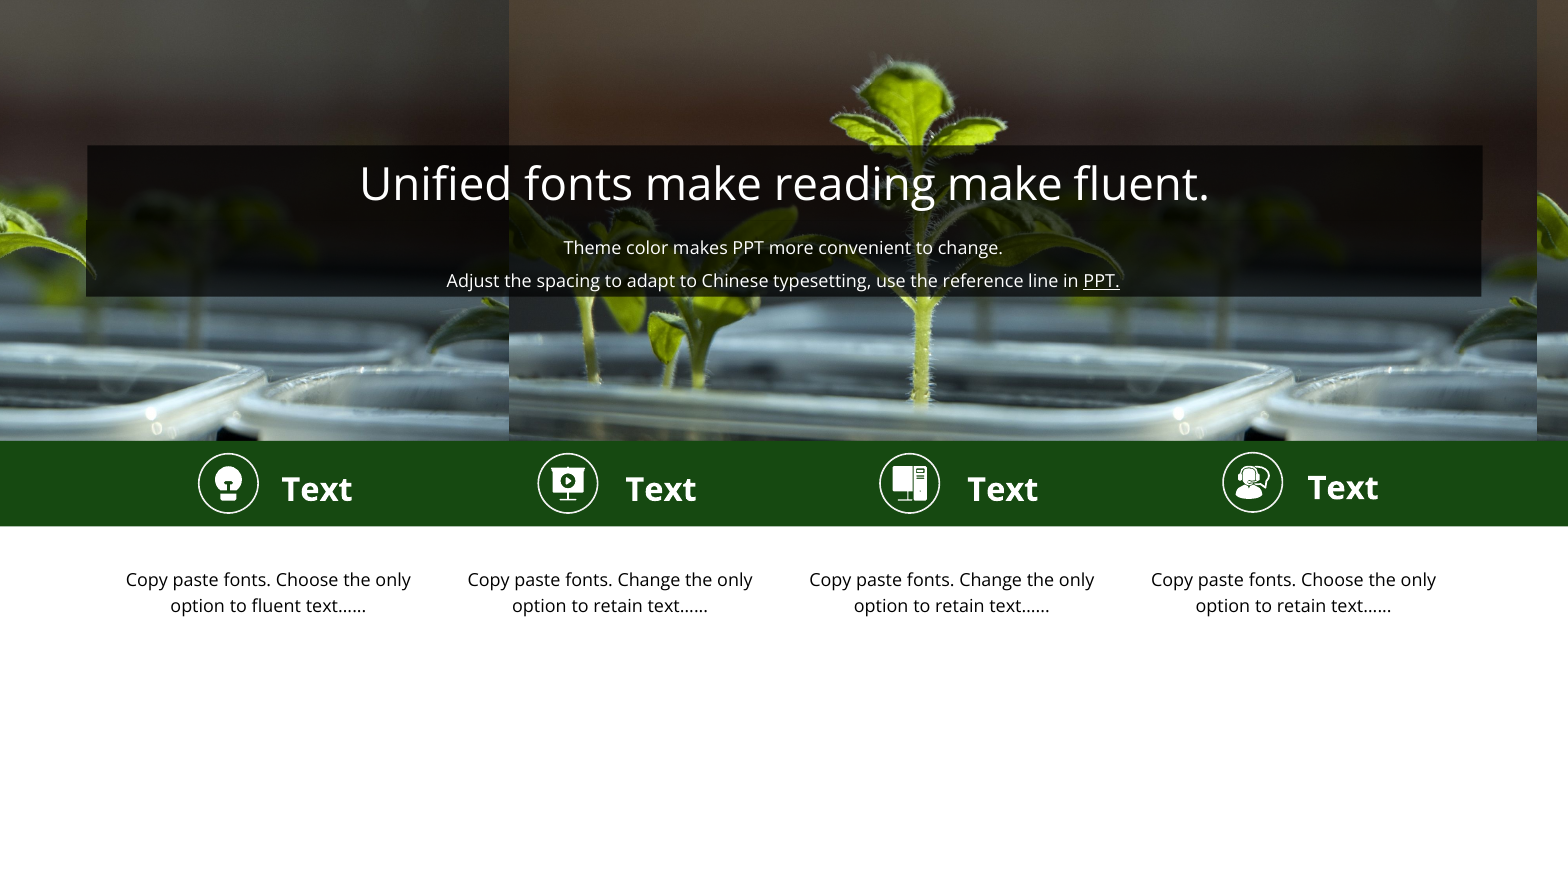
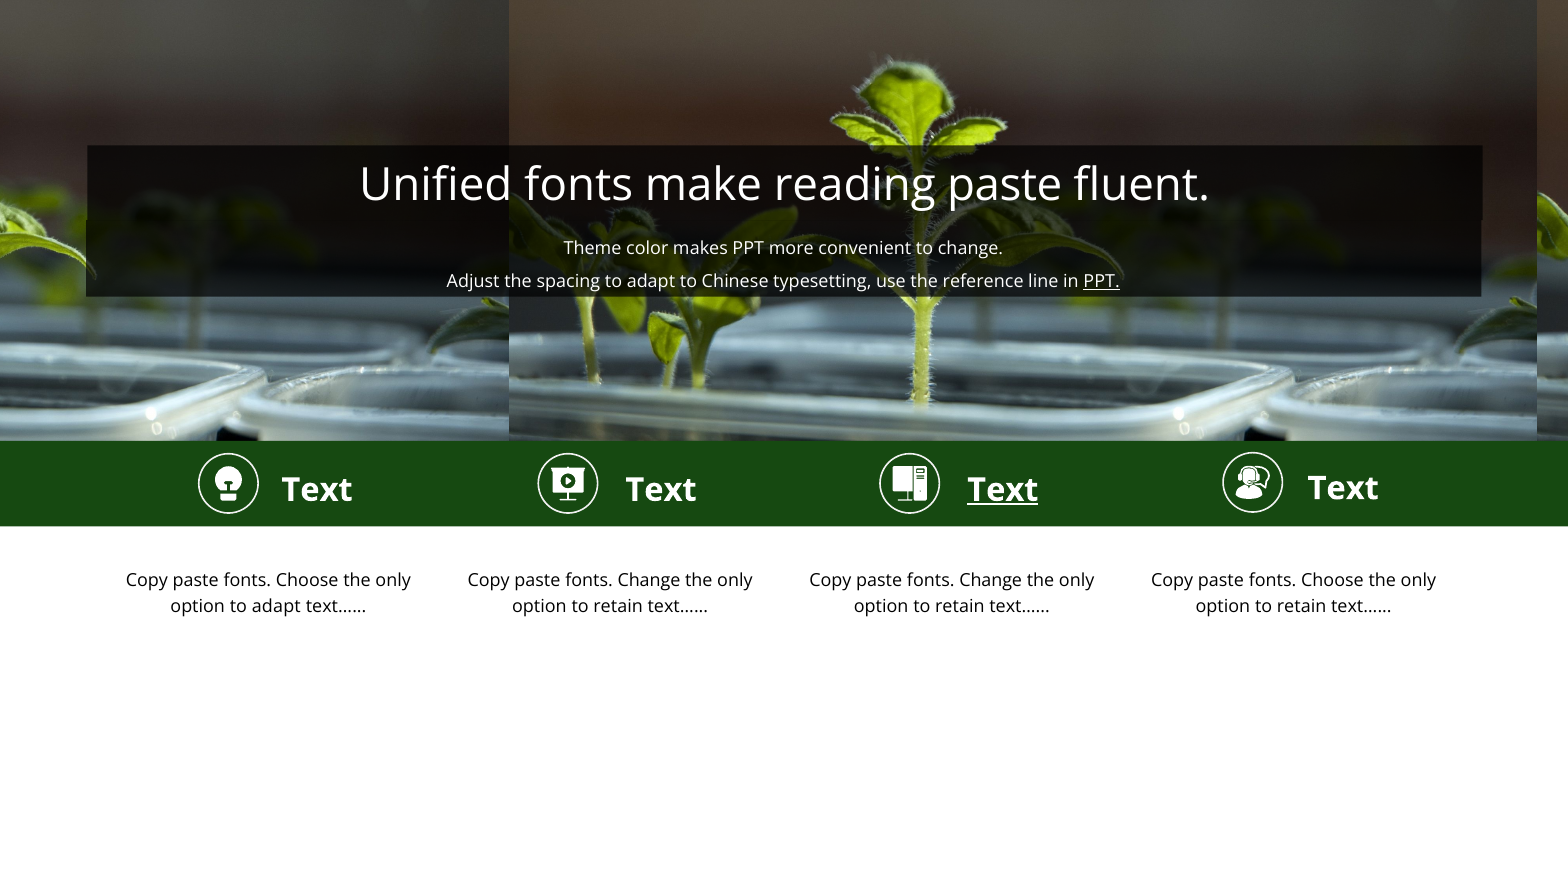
reading make: make -> paste (1005, 186)
Text underline: none -> present (1003, 490)
option to fluent: fluent -> adapt (276, 607)
